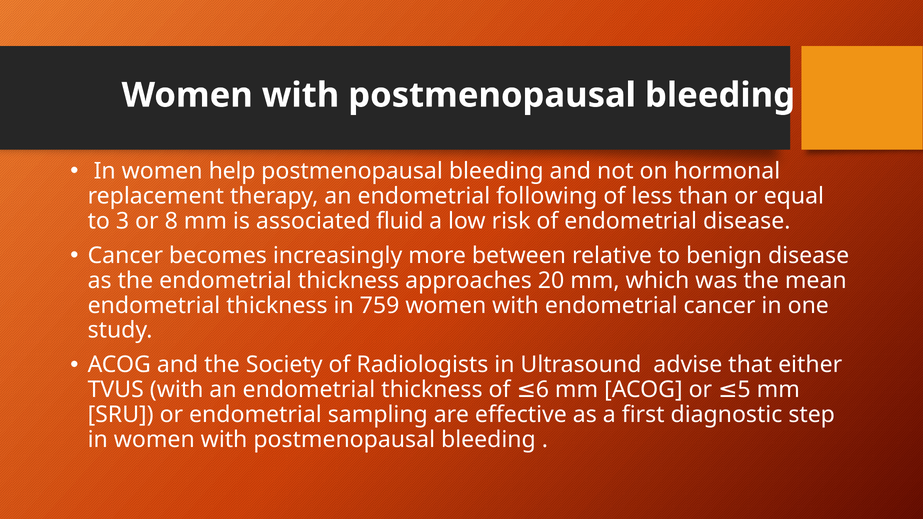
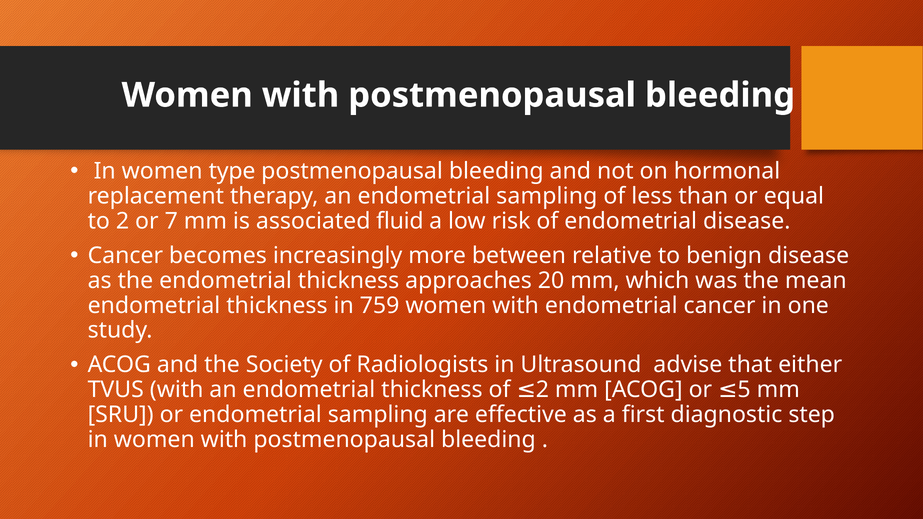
help: help -> type (232, 171)
an endometrial following: following -> sampling (547, 196)
to 3: 3 -> 2 (123, 221)
8: 8 -> 7 (171, 221)
of 6: 6 -> 2 (542, 390)
